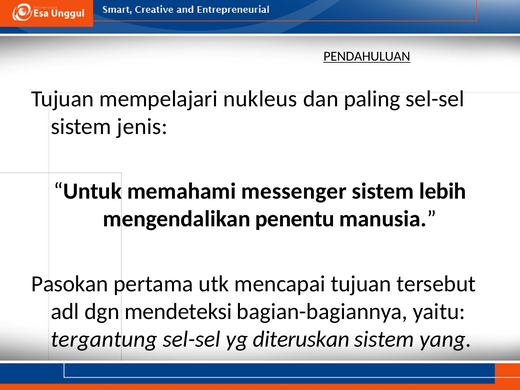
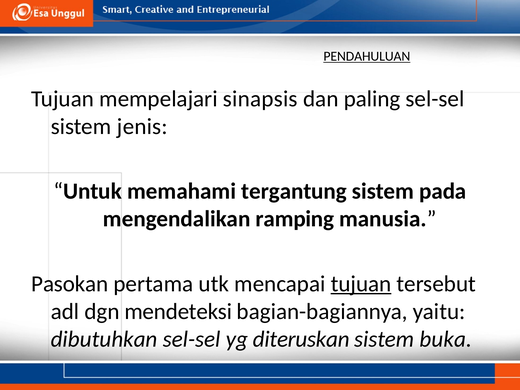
nukleus: nukleus -> sinapsis (260, 99)
messenger: messenger -> tergantung (294, 191)
lebih: lebih -> pada (443, 191)
penentu: penentu -> ramping (295, 219)
tujuan underline: none -> present (361, 284)
tergantung: tergantung -> dibutuhkan (104, 339)
yang: yang -> buka (446, 339)
